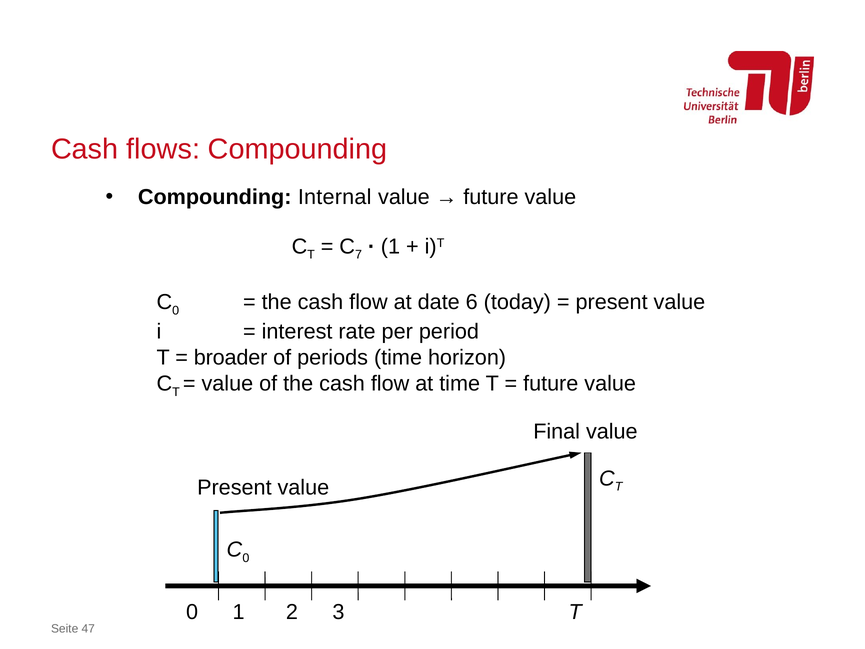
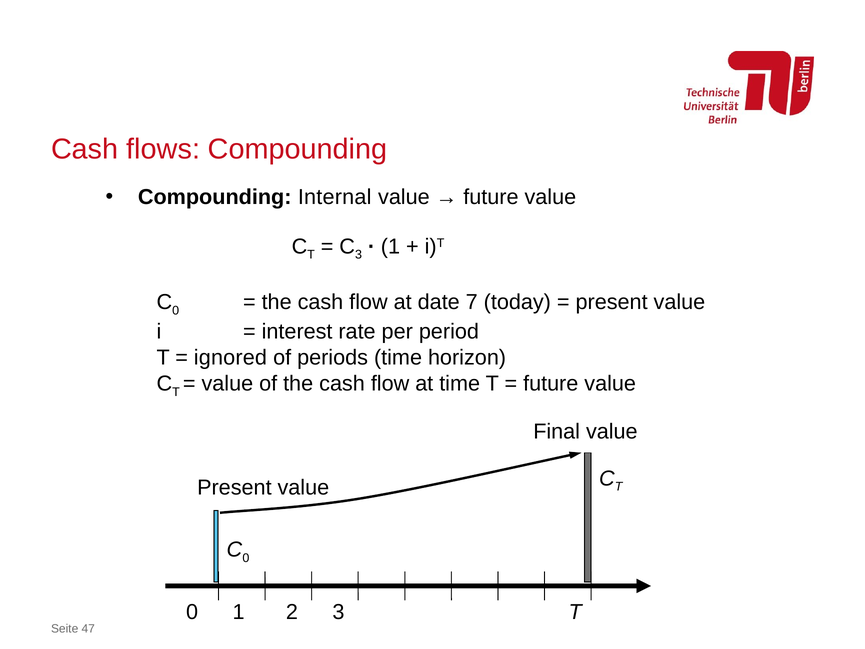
7: 7 -> 3 (359, 255)
6: 6 -> 7 (472, 302)
broader: broader -> ignored (230, 358)
